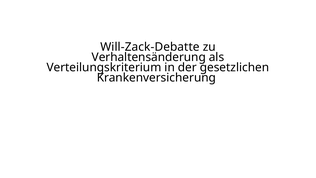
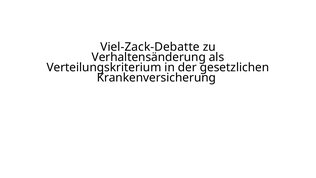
Will-Zack-Debatte: Will-Zack-Debatte -> Viel-Zack-Debatte (150, 47)
